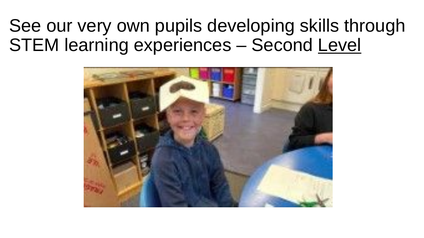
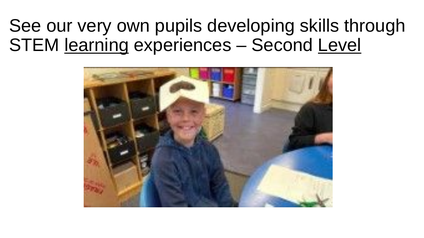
learning underline: none -> present (97, 45)
